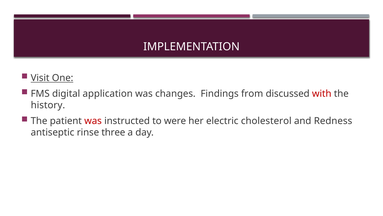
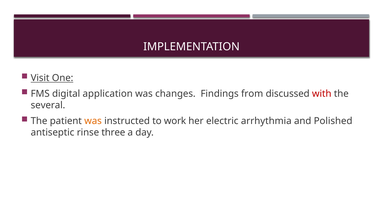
history: history -> several (48, 105)
was colour: red -> orange (93, 121)
were: were -> work (175, 121)
cholesterol: cholesterol -> arrhythmia (266, 121)
Redness: Redness -> Polished (333, 121)
